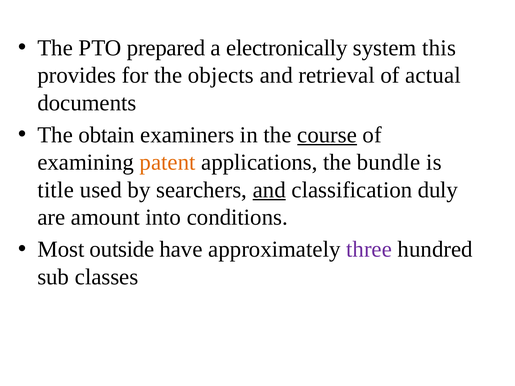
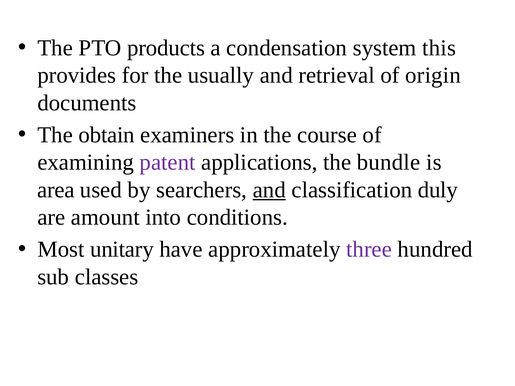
prepared: prepared -> products (166, 48)
electronically: electronically -> condensation (287, 48)
objects: objects -> usually (221, 75)
actual: actual -> origin (433, 75)
course underline: present -> none (327, 135)
patent colour: orange -> purple (168, 163)
title: title -> area (56, 190)
outside: outside -> unitary (122, 250)
